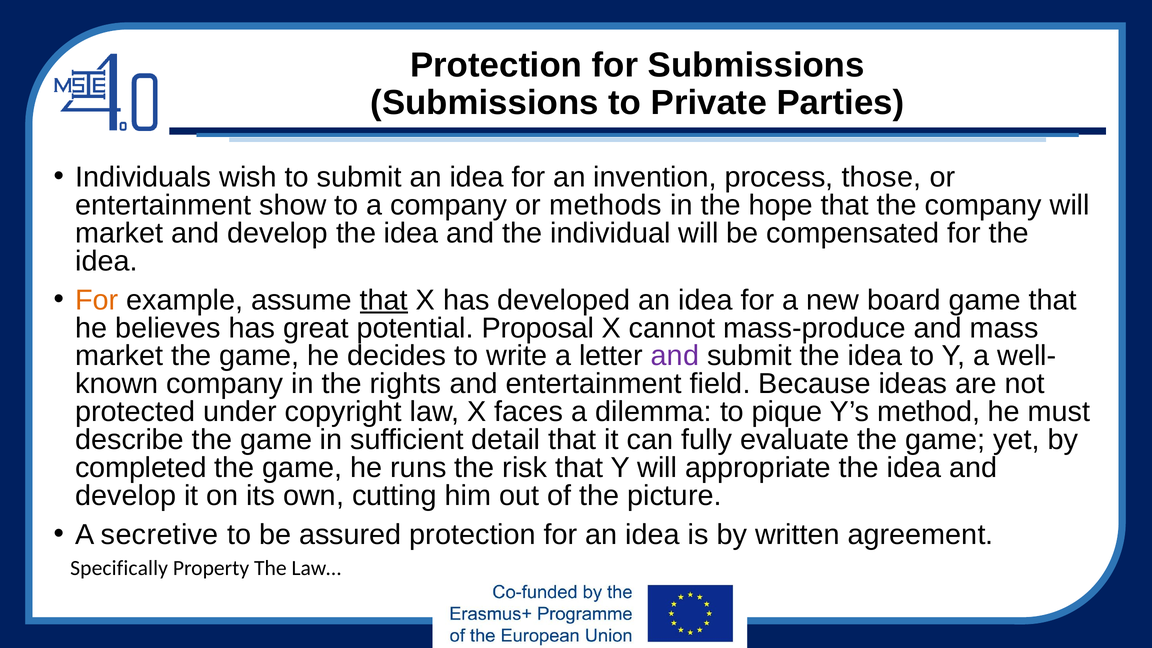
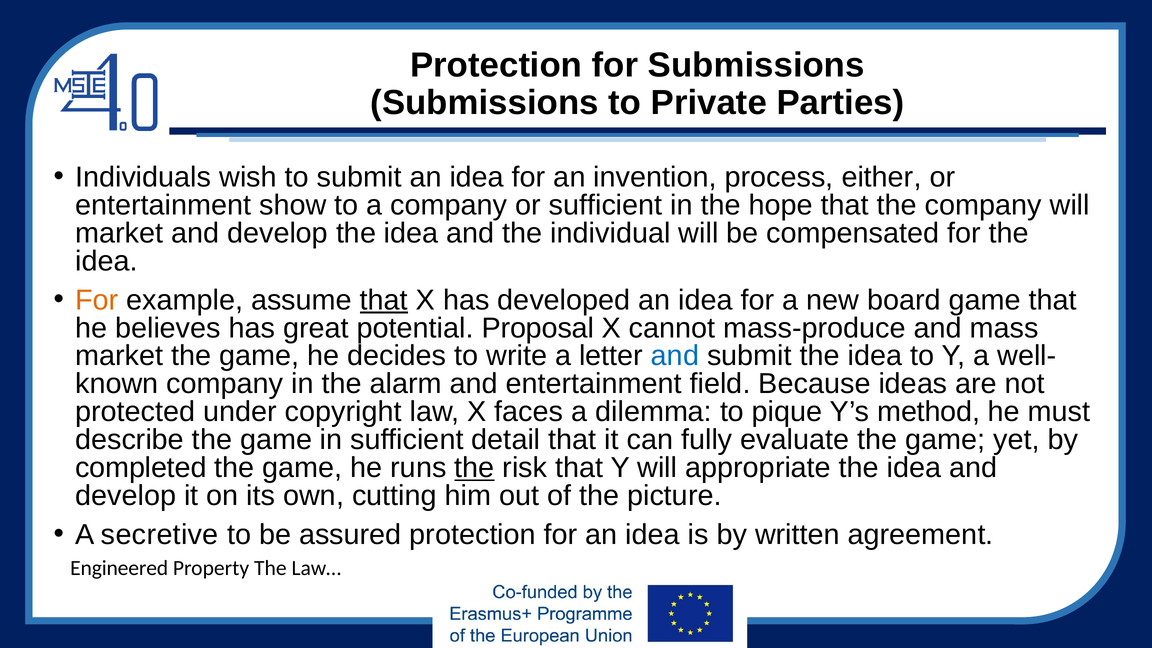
those: those -> either (882, 177)
or methods: methods -> sufficient (606, 205)
and colour: purple -> blue (675, 356)
rights: rights -> alarm (406, 384)
the underline: none -> present (474, 468)
Specifically: Specifically -> Engineered (119, 568)
